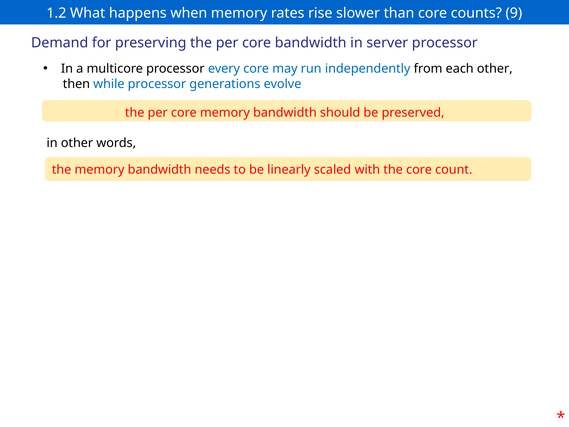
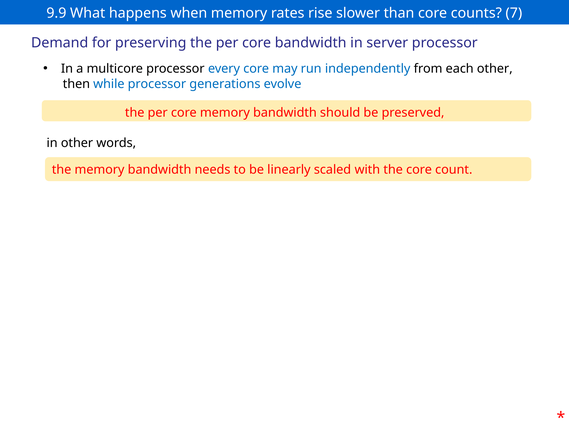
1.2: 1.2 -> 9.9 (56, 13)
9: 9 -> 7 (514, 13)
